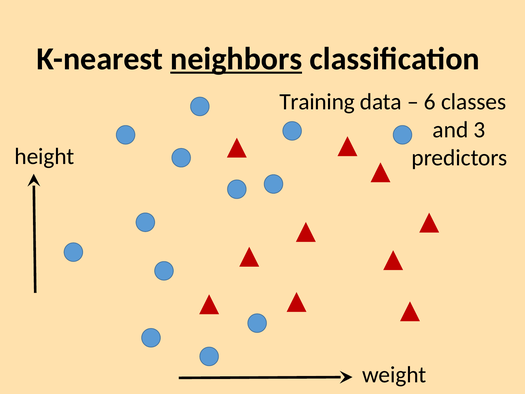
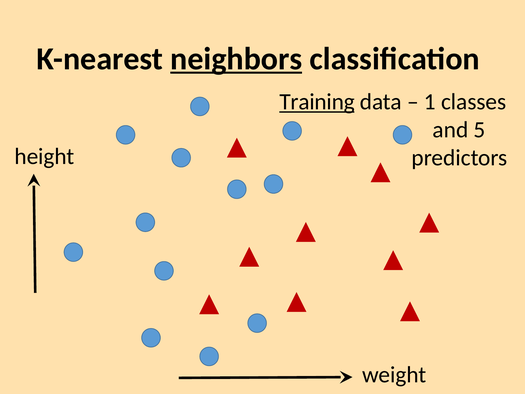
Training underline: none -> present (317, 102)
6: 6 -> 1 (430, 102)
3: 3 -> 5 (479, 130)
